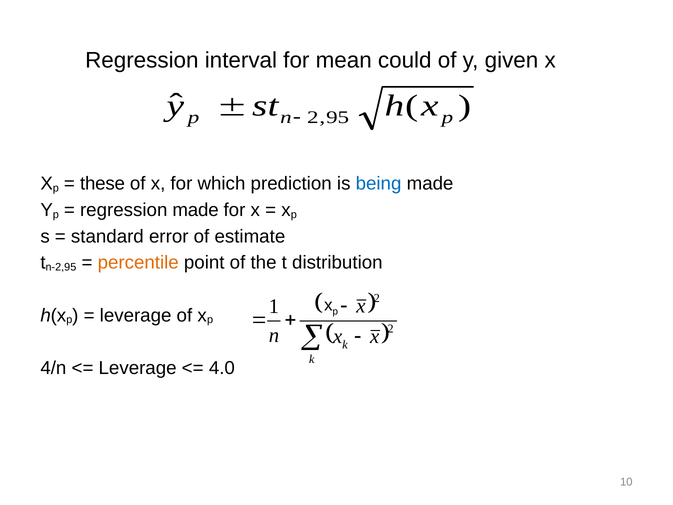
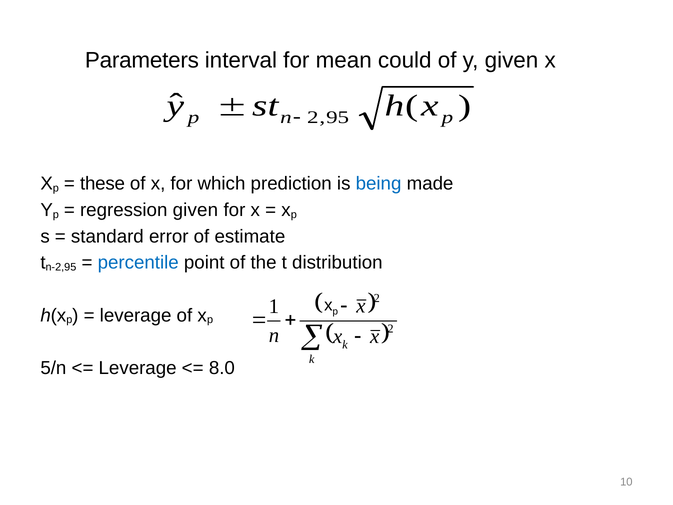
Regression: Regression -> Parameters (142, 60)
regression made: made -> given (195, 210)
percentile colour: orange -> blue (138, 263)
4/n: 4/n -> 5/n (53, 368)
4.0: 4.0 -> 8.0 (222, 368)
